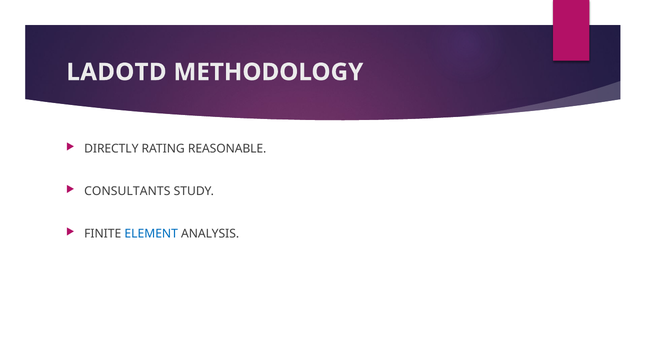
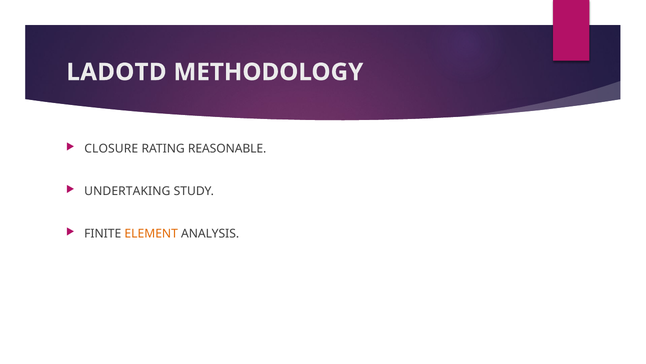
DIRECTLY: DIRECTLY -> CLOSURE (111, 148)
CONSULTANTS: CONSULTANTS -> UNDERTAKING (127, 191)
ELEMENT colour: blue -> orange (151, 234)
